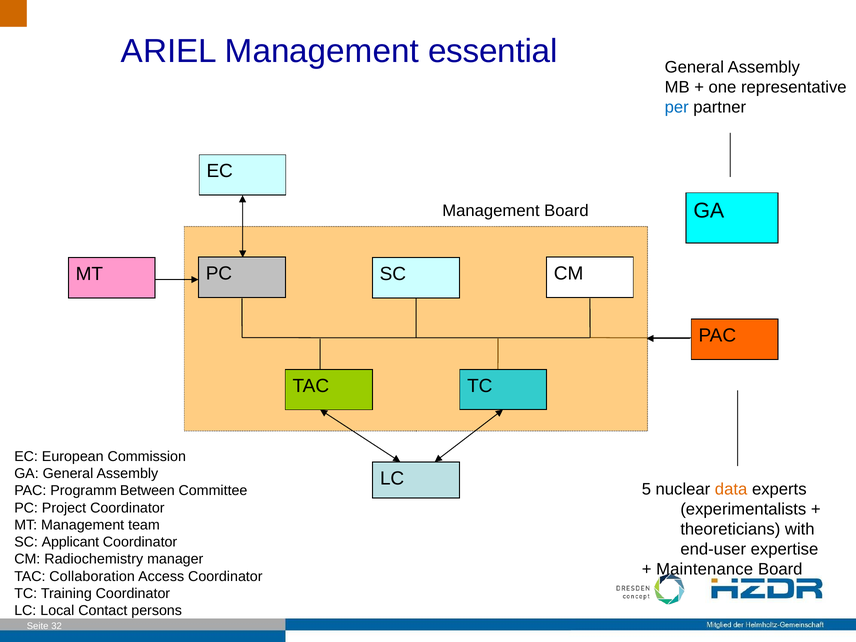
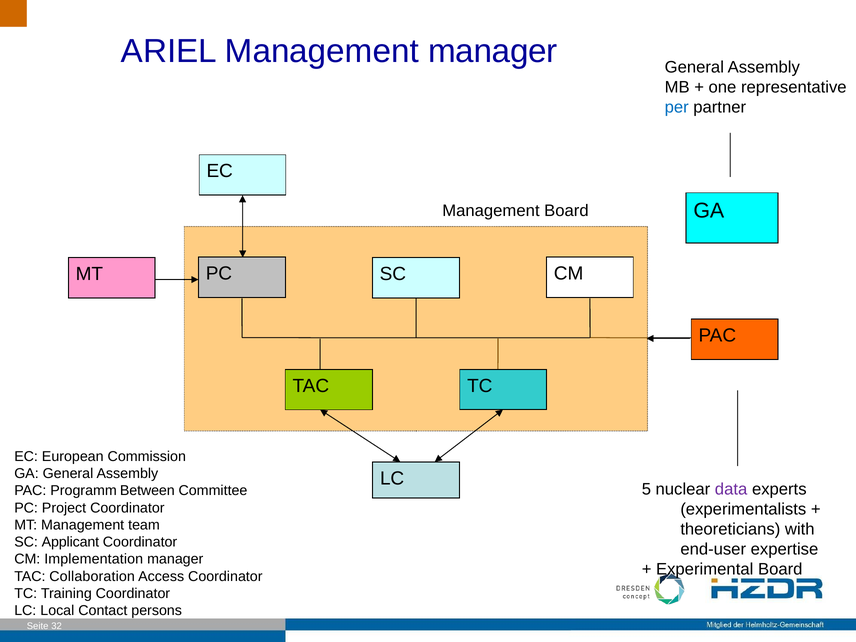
Management essential: essential -> manager (493, 51)
data colour: orange -> purple (731, 489)
Radiochemistry: Radiochemistry -> Implementation (94, 559)
Maintenance: Maintenance -> Experimental (705, 569)
